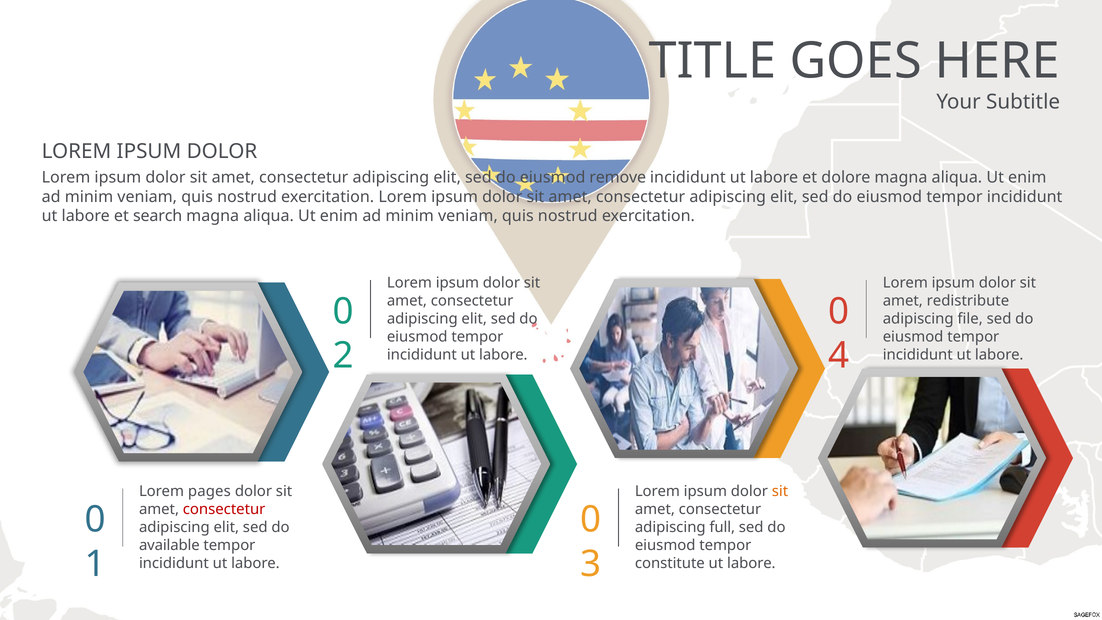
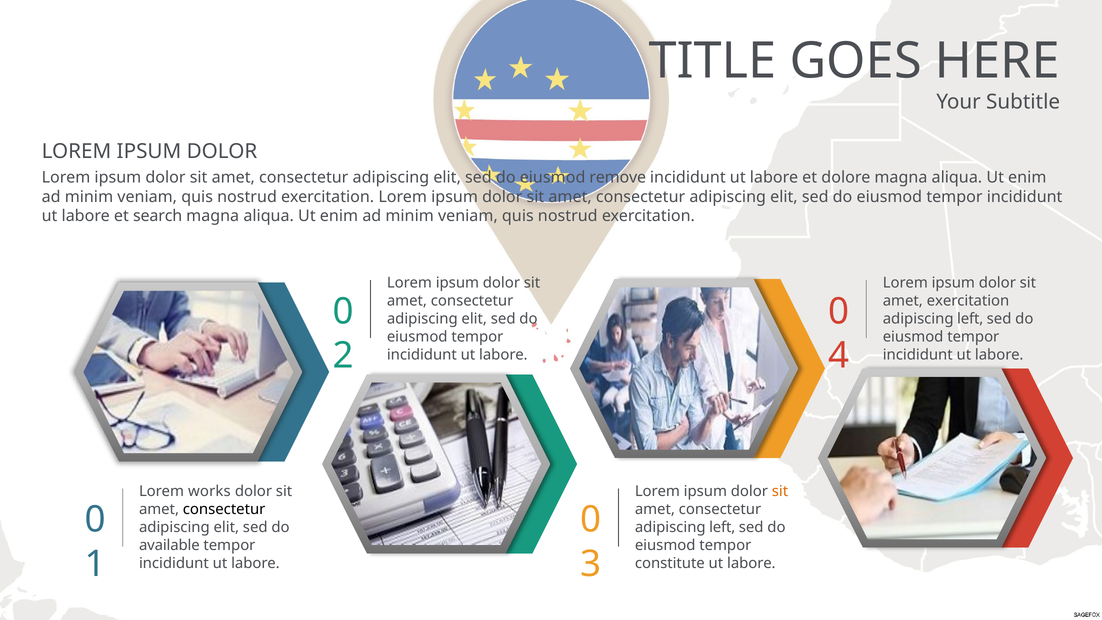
amet redistribute: redistribute -> exercitation (968, 301)
file: file -> left (970, 319)
pages: pages -> works (209, 491)
consectetur colour: red -> black (224, 509)
full: full -> left (722, 527)
